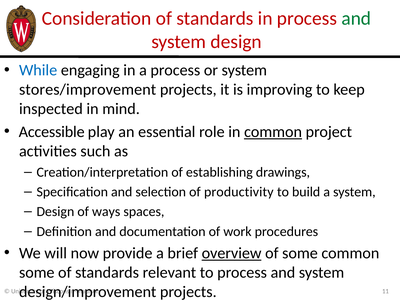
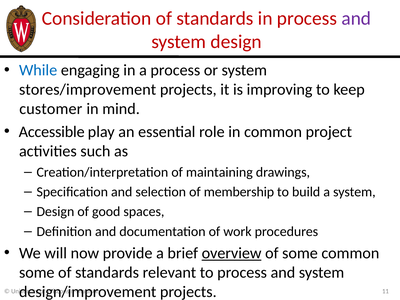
and colour: green -> purple (356, 18)
inspected: inspected -> customer (51, 109)
common underline: present -> none (273, 132)
establishing: establishing -> maintaining (219, 172)
productivity: productivity -> membership (239, 192)
ways: ways -> good (106, 212)
